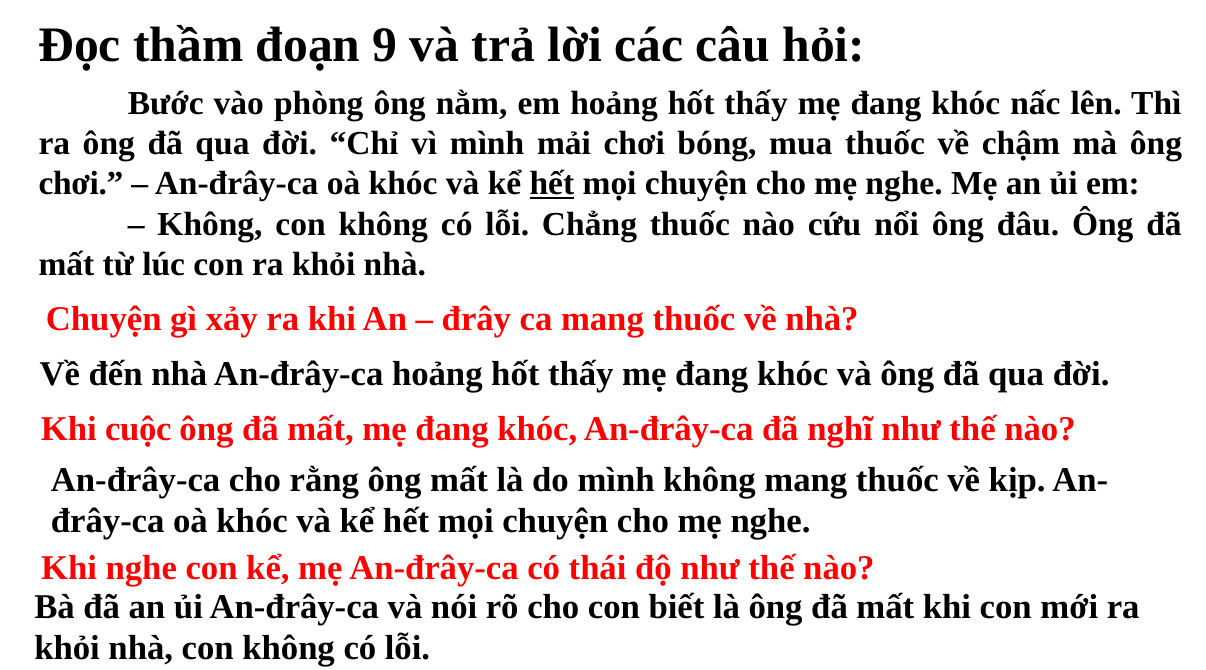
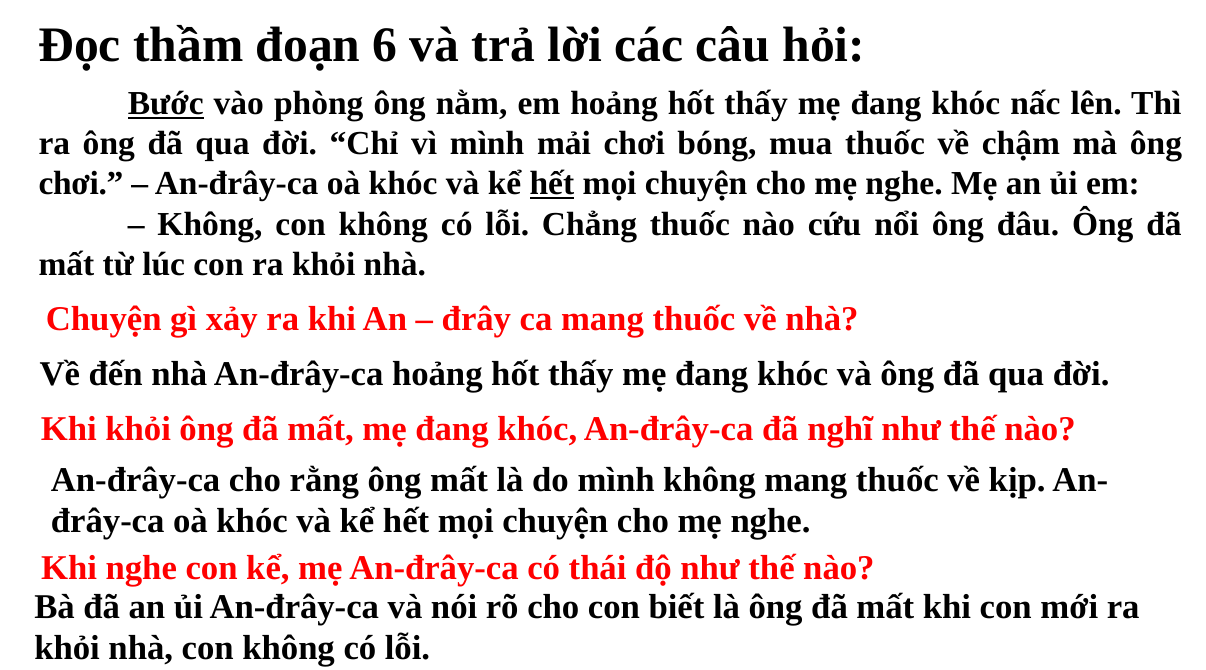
9: 9 -> 6 (385, 45)
Bước underline: none -> present (166, 103)
Khi cuộc: cuộc -> khỏi (138, 429)
